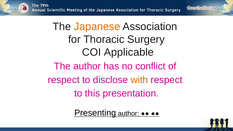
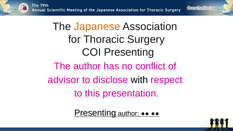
COI Applicable: Applicable -> Presenting (129, 52)
respect: respect -> advisor (64, 80)
with colour: orange -> black (139, 80)
